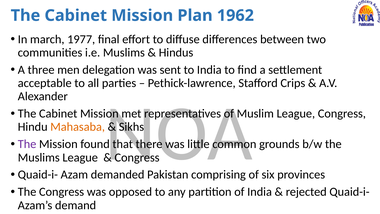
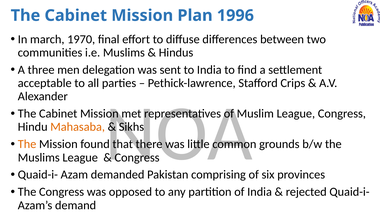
1962: 1962 -> 1996 (235, 15)
1977: 1977 -> 1970 (81, 39)
The colour: purple -> orange (27, 144)
